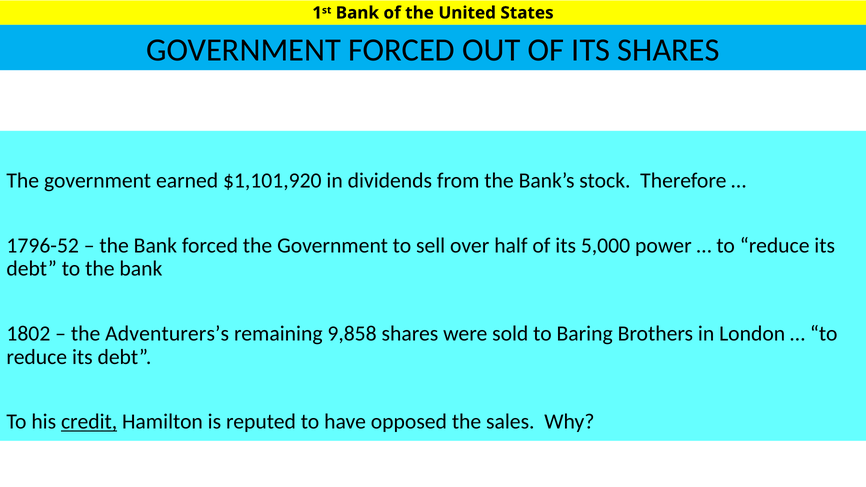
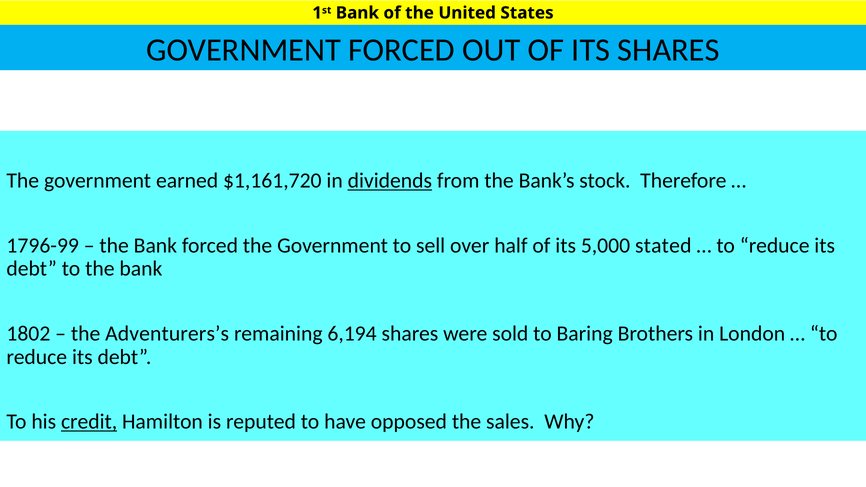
$1,101,920: $1,101,920 -> $1,161,720 (272, 181)
dividends underline: none -> present (390, 181)
1796-52: 1796-52 -> 1796-99 (43, 245)
power: power -> stated (663, 245)
9,858: 9,858 -> 6,194 (352, 334)
